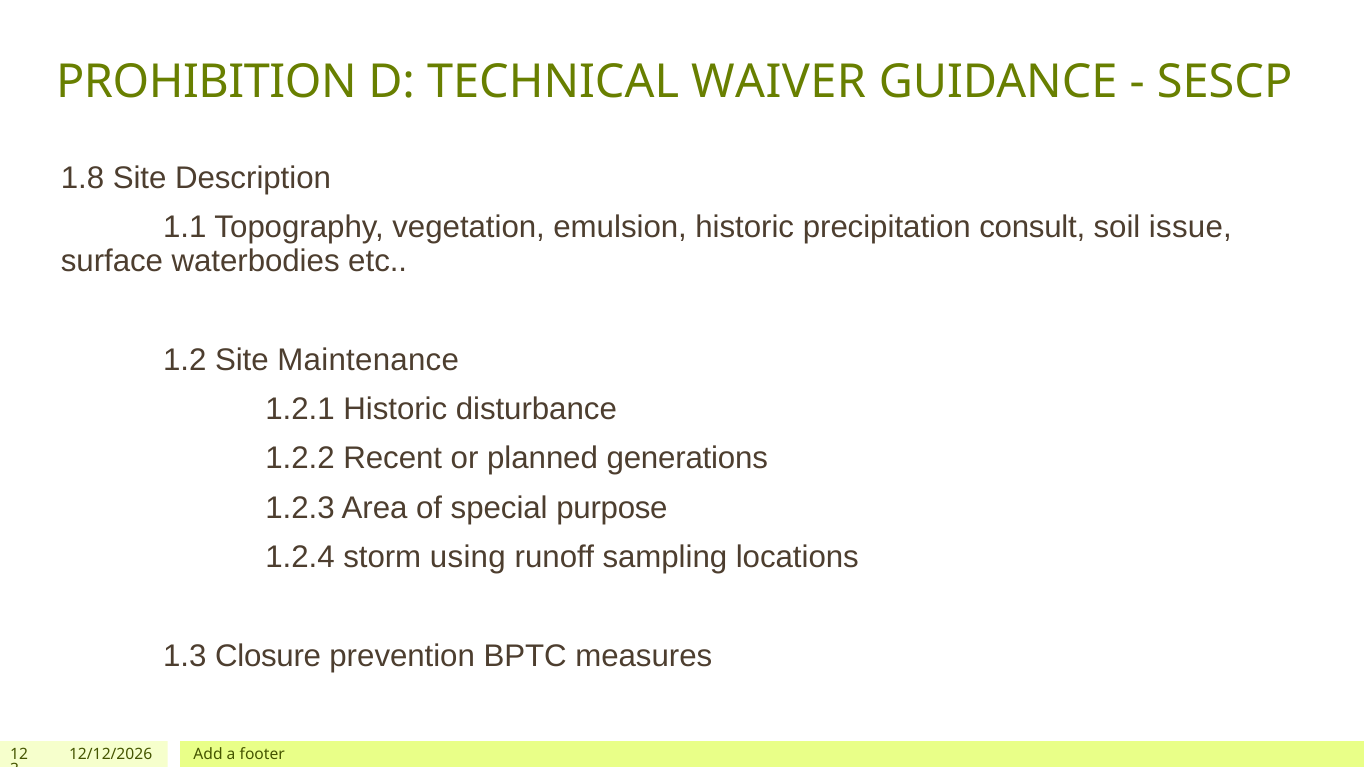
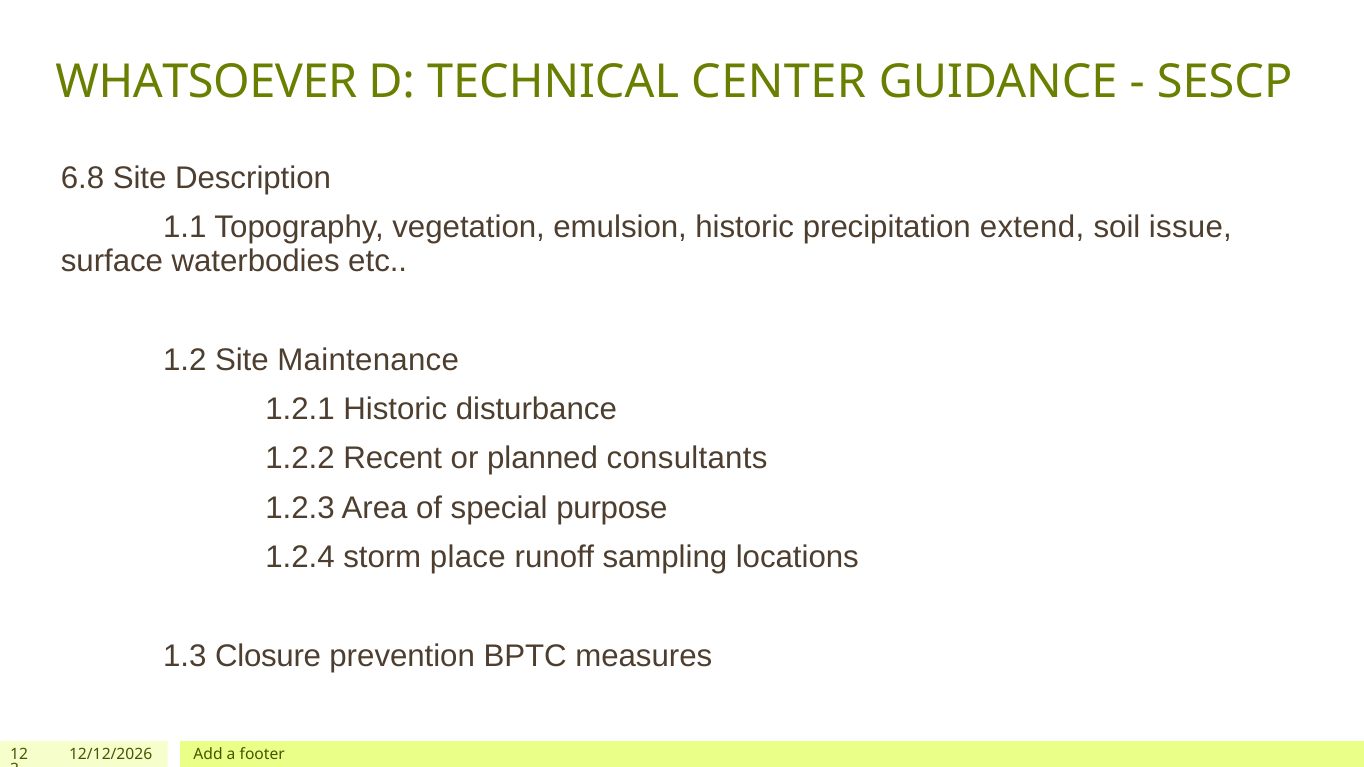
PROHIBITION: PROHIBITION -> WHATSOEVER (206, 82)
WAIVER: WAIVER -> CENTER (779, 82)
1.8: 1.8 -> 6.8 (83, 178)
consult: consult -> extend (1032, 228)
generations: generations -> consultants (687, 459)
using: using -> place (468, 557)
